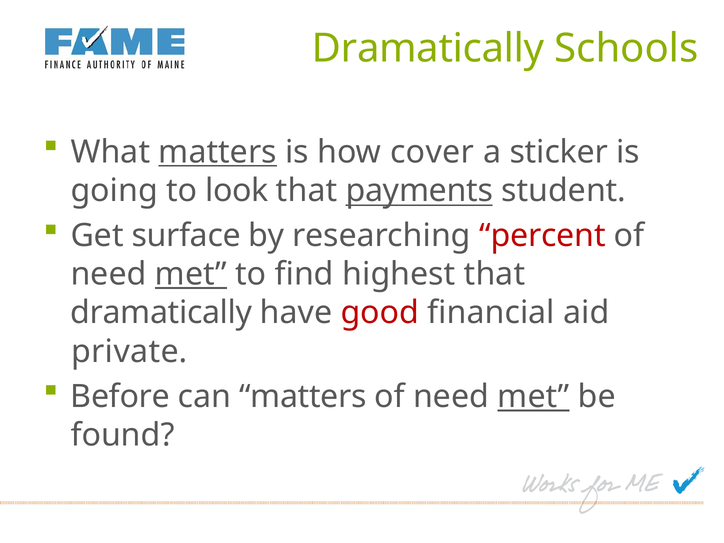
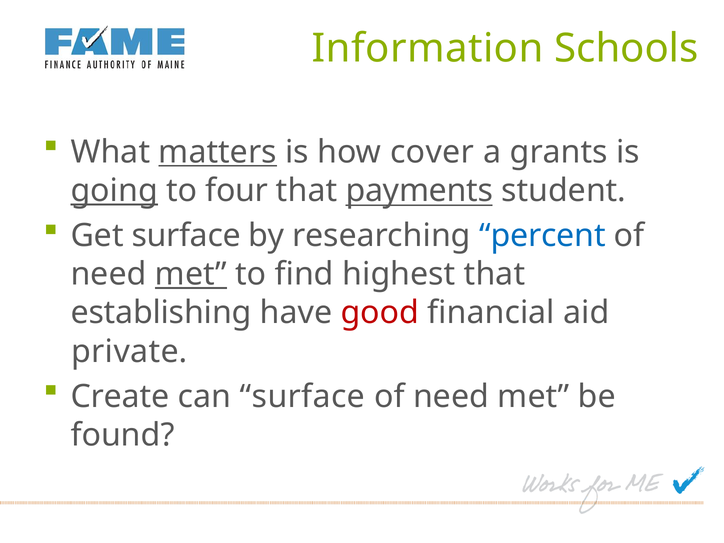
Dramatically: Dramatically -> Information (428, 49)
sticker: sticker -> grants (559, 152)
going underline: none -> present (114, 191)
look: look -> four (237, 191)
percent colour: red -> blue (542, 236)
dramatically: dramatically -> establishing (161, 313)
Before: Before -> Create (120, 397)
can matters: matters -> surface (302, 397)
met underline: present -> none (533, 397)
